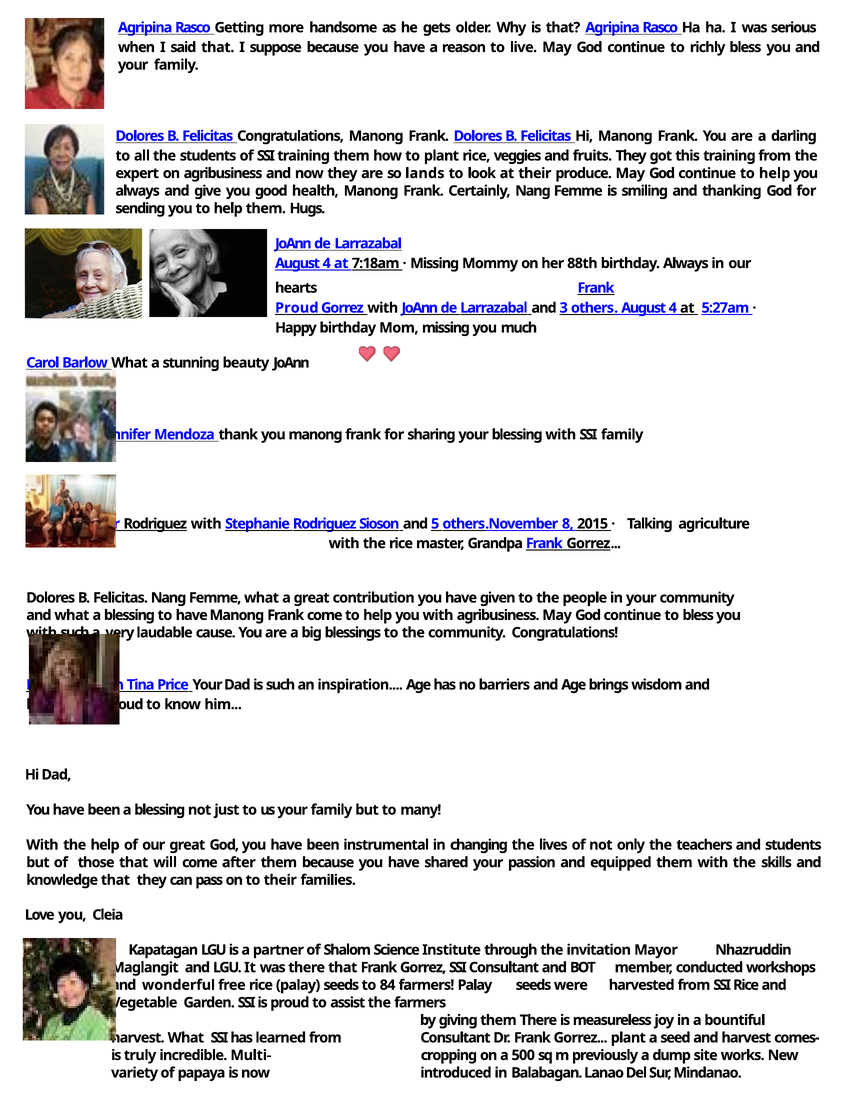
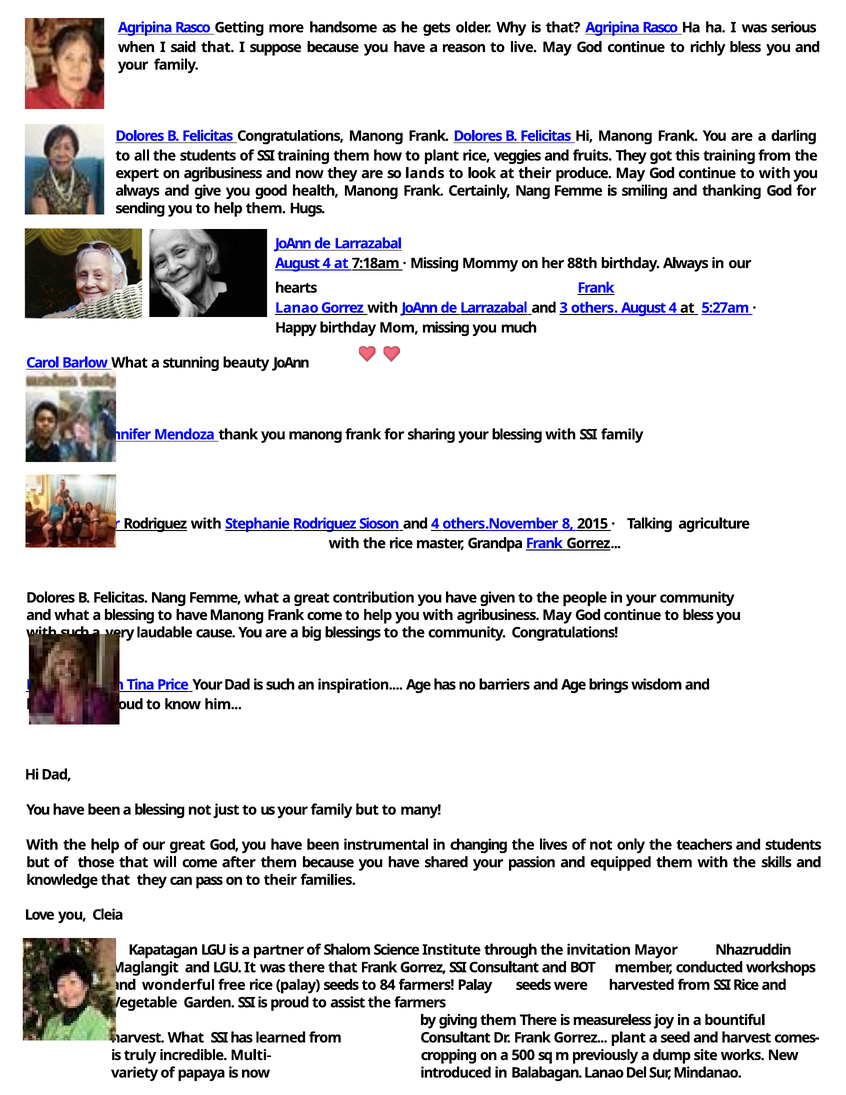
continue to help: help -> with (775, 173)
Proud: Proud -> Lanao (297, 308)
and 5: 5 -> 4 (435, 524)
